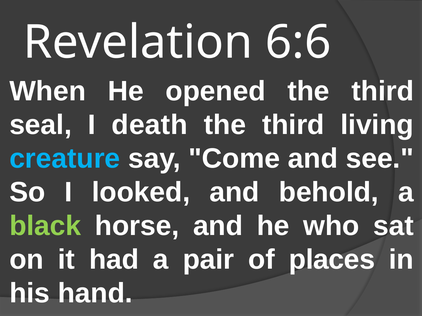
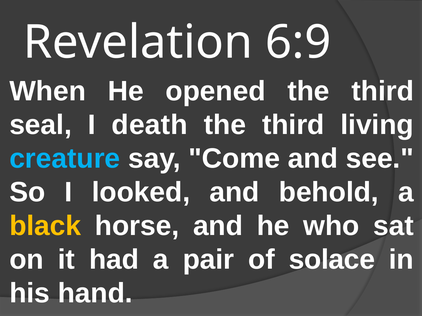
6:6: 6:6 -> 6:9 (298, 42)
black colour: light green -> yellow (45, 226)
places: places -> solace (332, 260)
